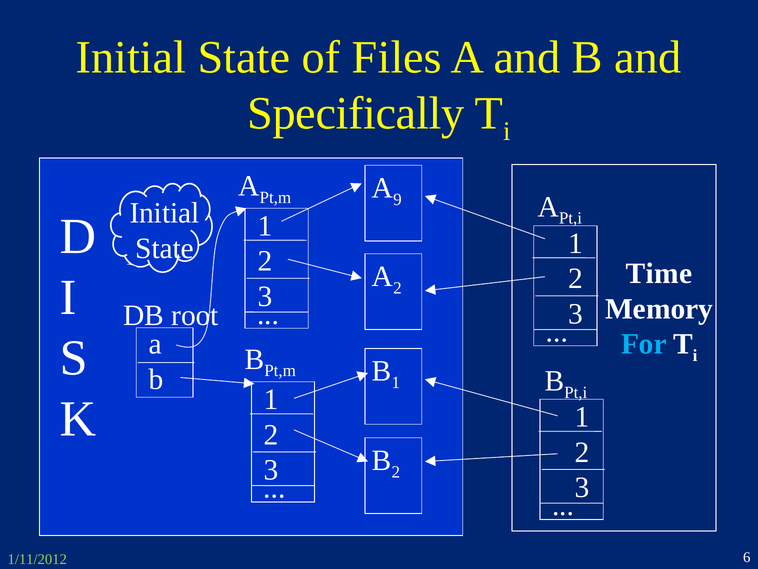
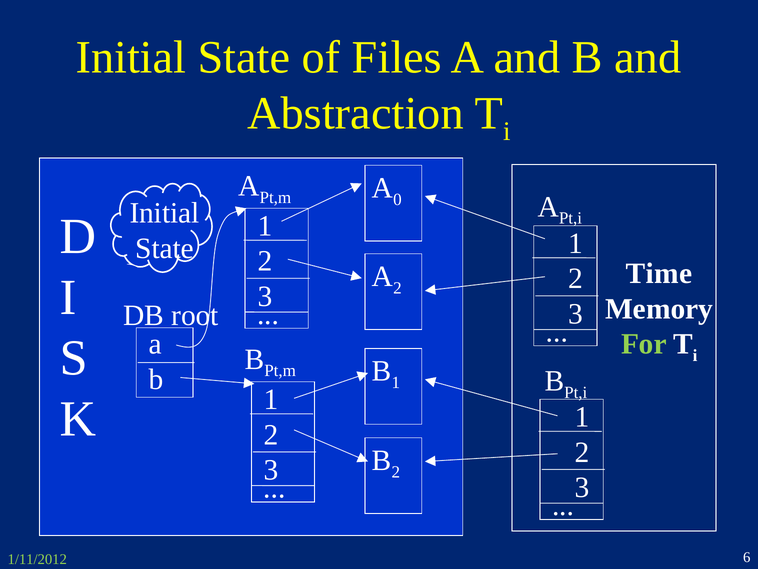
Specifically: Specifically -> Abstraction (356, 113)
9: 9 -> 0 (397, 199)
For colour: light blue -> light green (644, 344)
